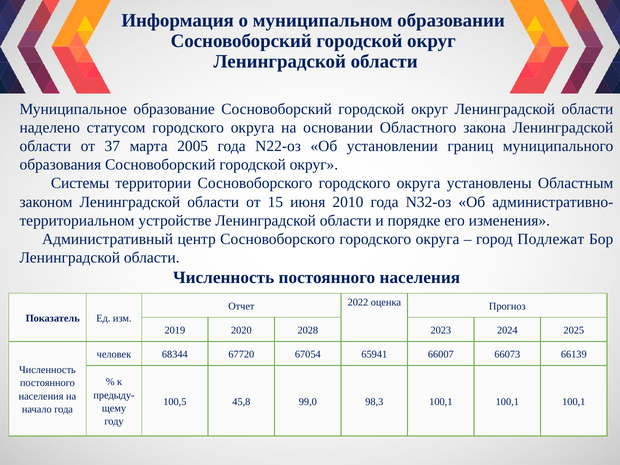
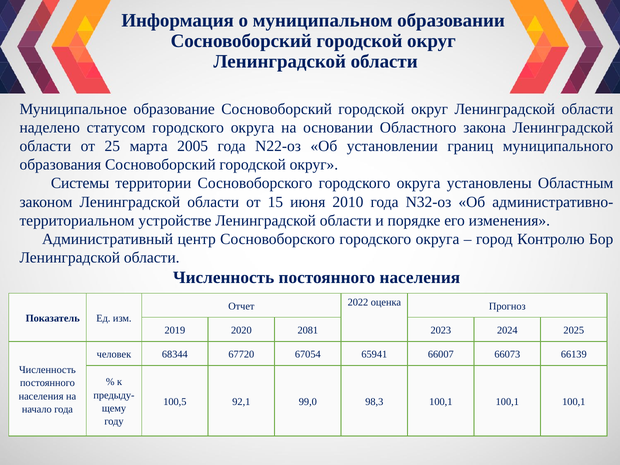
37: 37 -> 25 (112, 146)
Подлежат: Подлежат -> Контролю (551, 239)
2028: 2028 -> 2081 (308, 330)
45,8: 45,8 -> 92,1 (241, 402)
